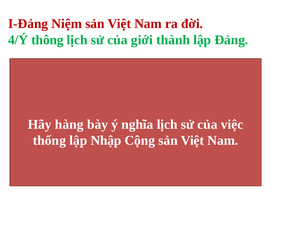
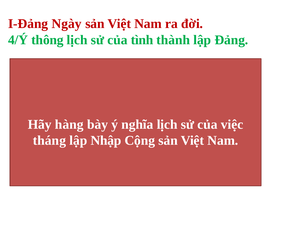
Niệm: Niệm -> Ngày (67, 24)
giới: giới -> tình (142, 40)
thống: thống -> tháng (49, 140)
